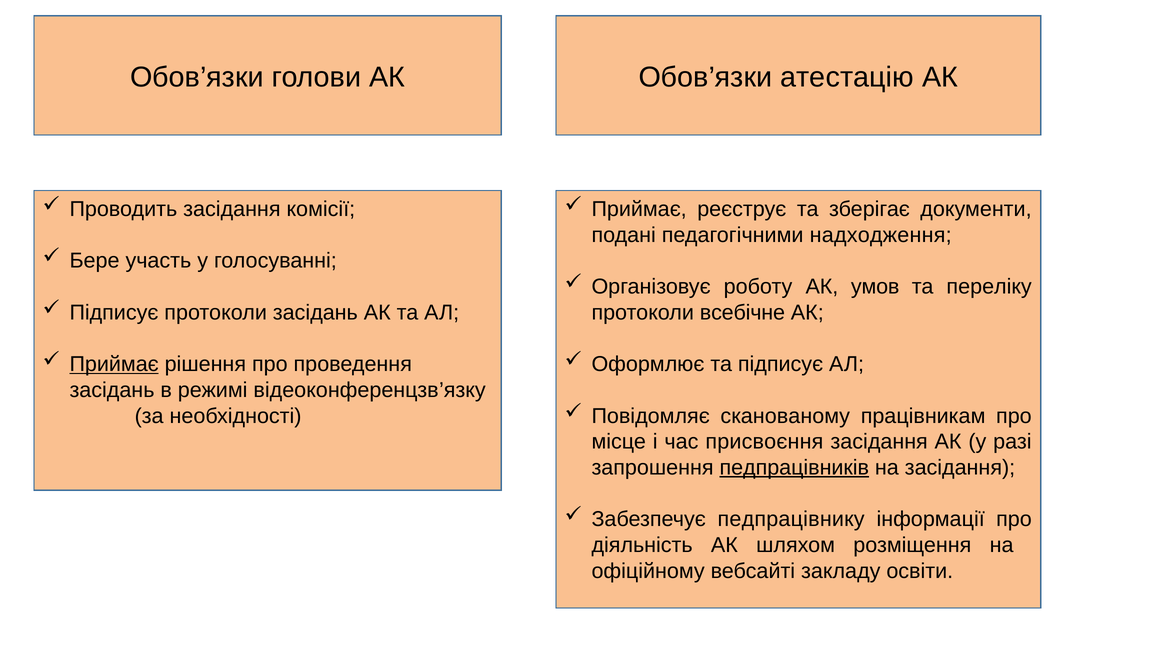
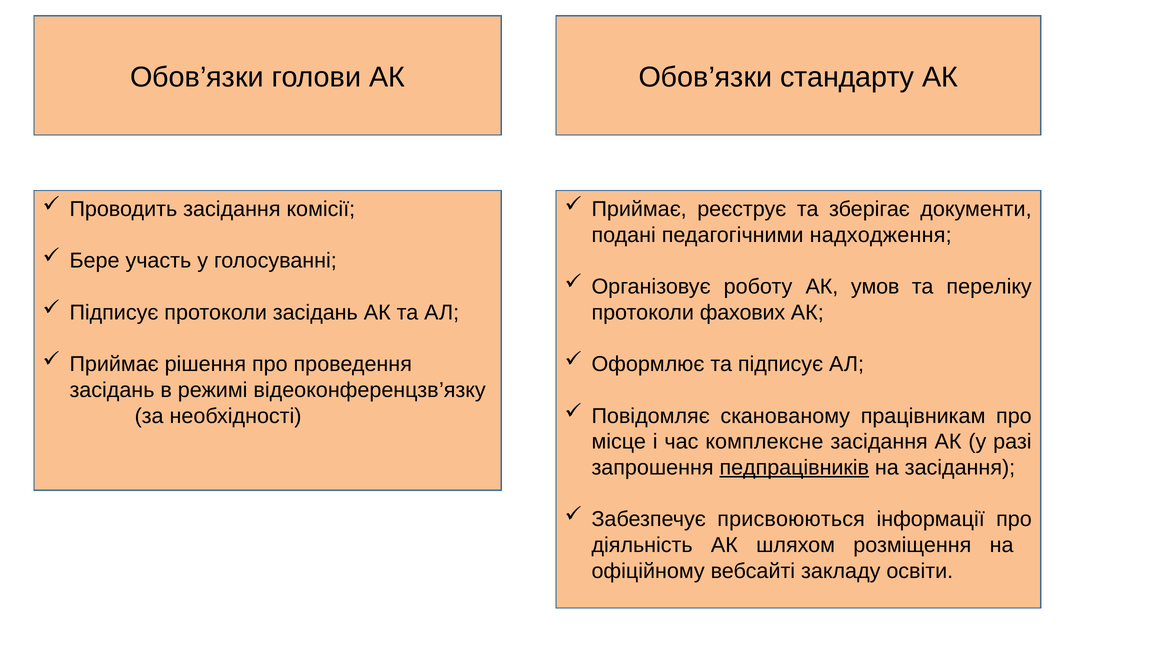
атестацію: атестацію -> стандарту (847, 77)
всебічне: всебічне -> фахових (742, 313)
Приймає underline: present -> none (114, 364)
присвоєння: присвоєння -> комплексне (764, 442)
педпрацівнику: педпрацівнику -> присвоюються (791, 520)
